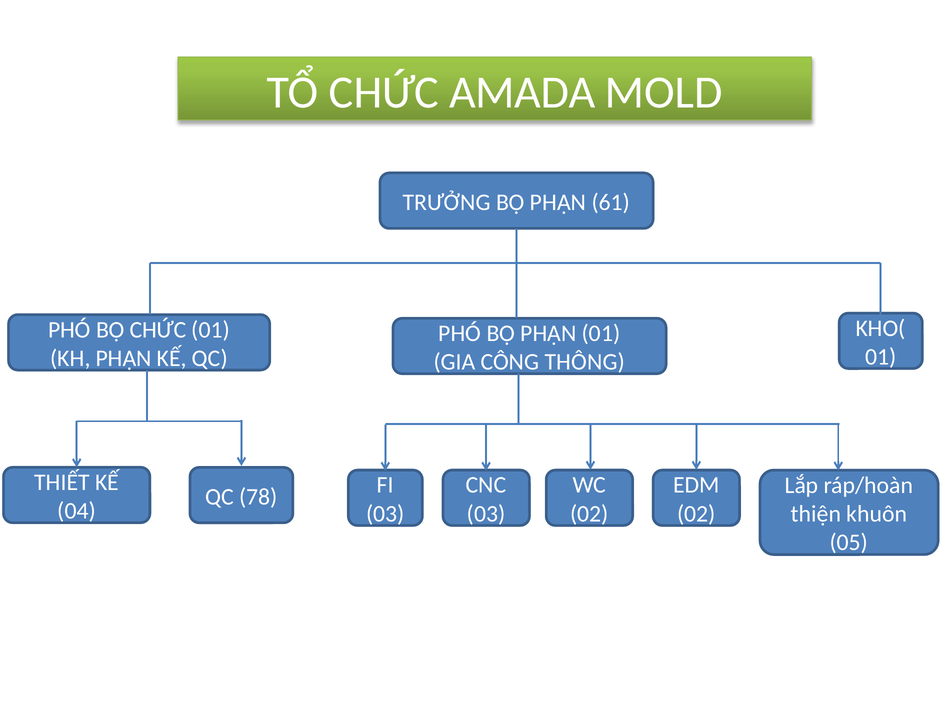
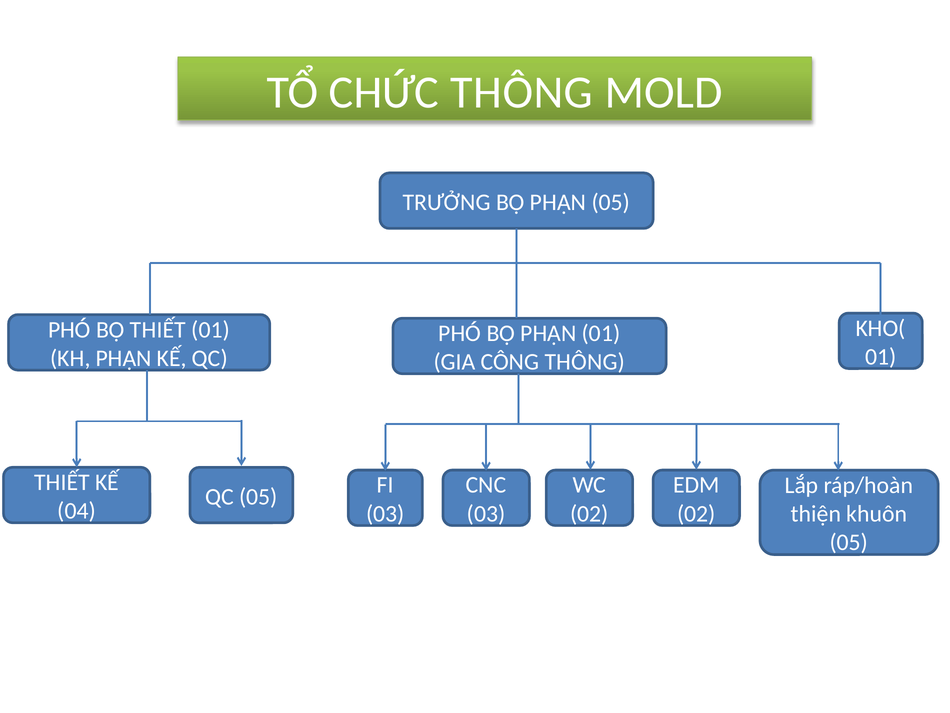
CHỨC AMADA: AMADA -> THÔNG (522, 92)
PHẬN 61: 61 -> 05 (611, 202)
BỘ CHỨC: CHỨC -> THIẾT (158, 329)
QC 78: 78 -> 05 (258, 496)
